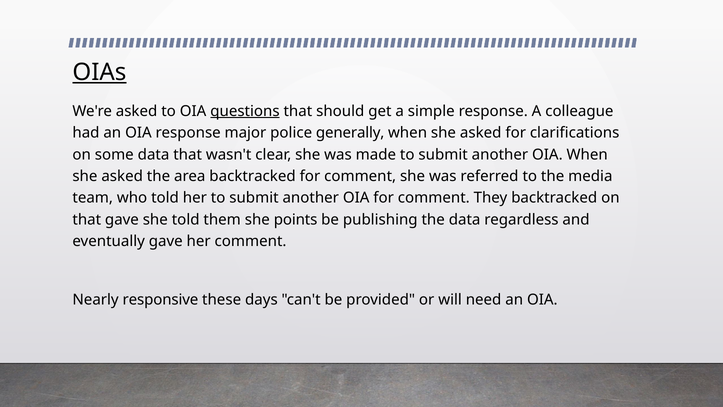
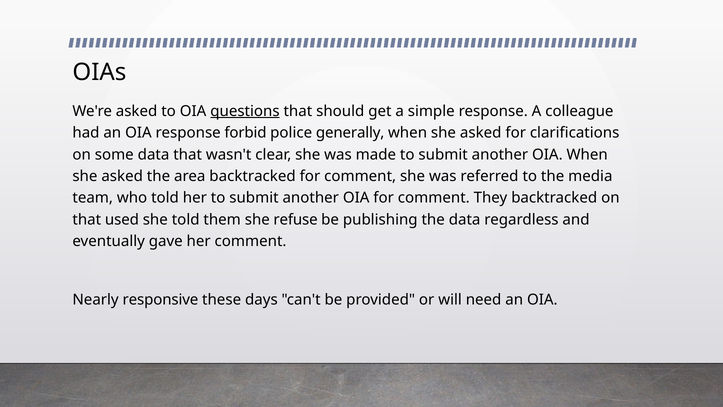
OIAs underline: present -> none (99, 72)
major: major -> forbid (246, 133)
that gave: gave -> used (122, 220)
points: points -> refuse (296, 220)
